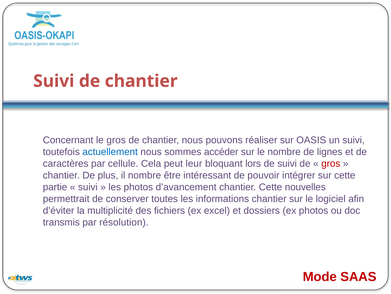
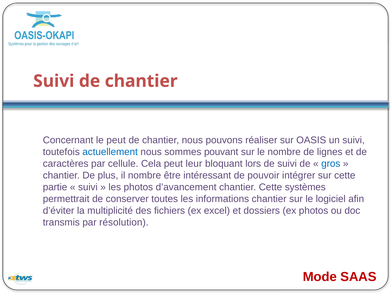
le gros: gros -> peut (116, 140)
accéder: accéder -> pouvant (221, 151)
gros colour: red -> blue (331, 163)
nouvelles: nouvelles -> systèmes (305, 187)
